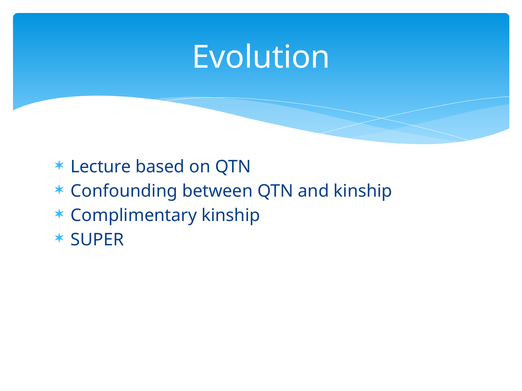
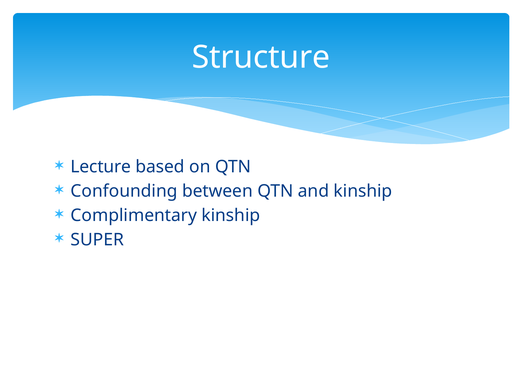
Evolution: Evolution -> Structure (261, 57)
